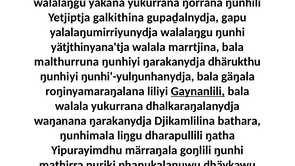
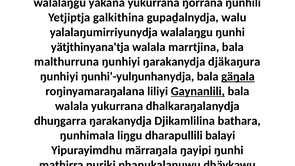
gapu: gapu -> walu (234, 17)
dhärukthu: dhärukthu -> djäkaŋura (234, 62)
gäŋala underline: none -> present (238, 76)
waŋanana: waŋanana -> dhuŋgarra (60, 121)
ŋatha: ŋatha -> balayi (220, 135)
goŋlili: goŋlili -> ŋayipi (196, 150)
